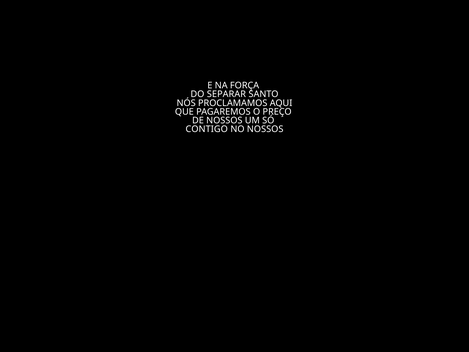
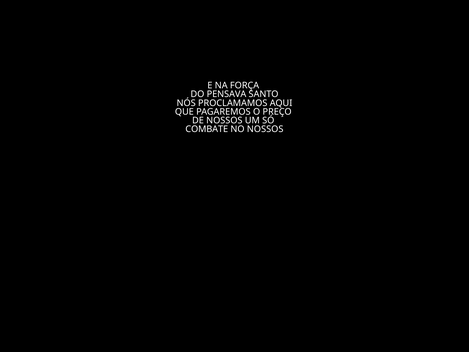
SEPARAR: SEPARAR -> PENSAVA (226, 94)
CONTIGO: CONTIGO -> COMBATE (207, 129)
